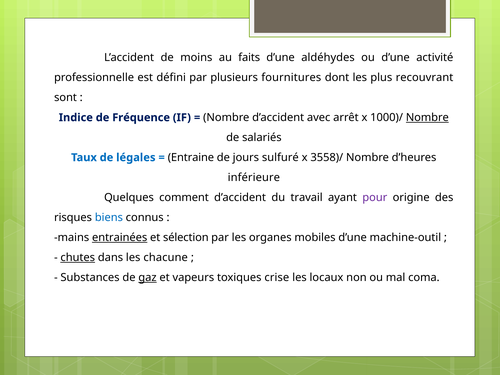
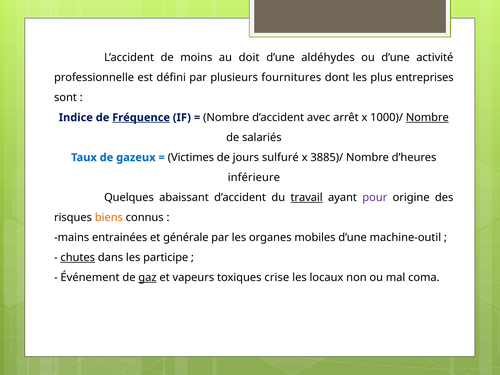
faits: faits -> doit (249, 58)
recouvrant: recouvrant -> entreprises (425, 78)
Fréquence underline: none -> present (141, 118)
légales: légales -> gazeux (136, 158)
Entraine: Entraine -> Victimes (191, 158)
3558)/: 3558)/ -> 3885)/ (327, 158)
comment: comment -> abaissant (184, 197)
travail underline: none -> present (307, 197)
biens colour: blue -> orange (109, 217)
entrainées underline: present -> none (120, 237)
sélection: sélection -> générale (186, 237)
chacune: chacune -> participe (166, 257)
Substances: Substances -> Événement (90, 277)
